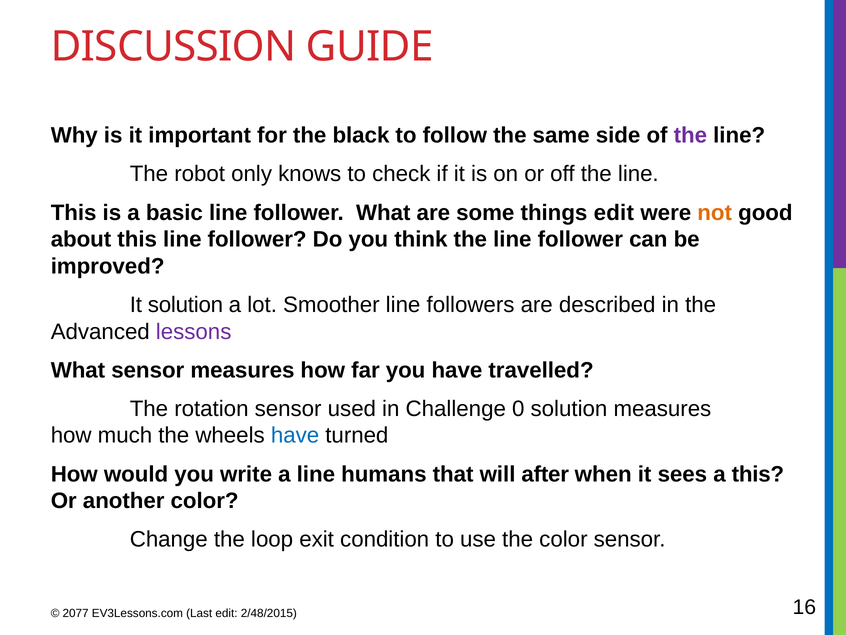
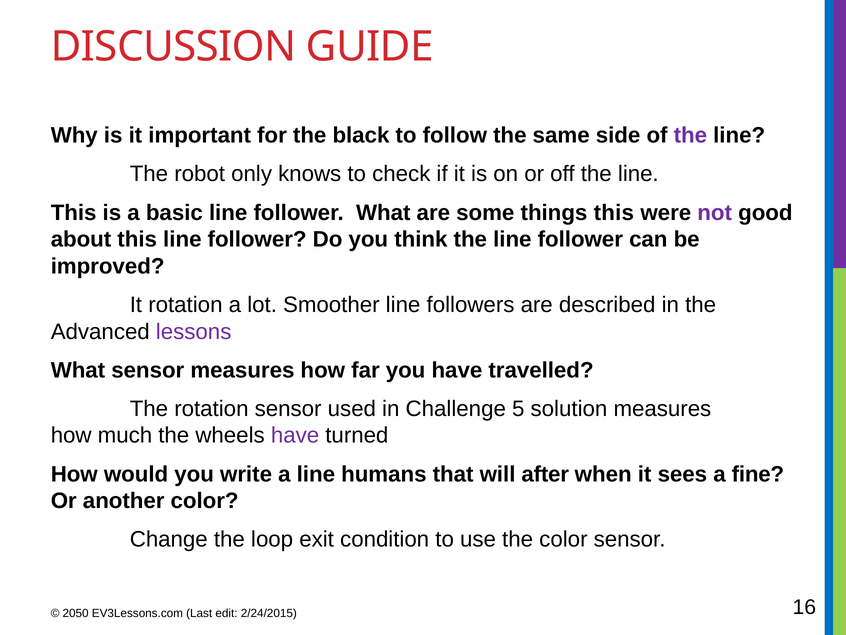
things edit: edit -> this (614, 213)
not colour: orange -> purple (715, 213)
It solution: solution -> rotation (185, 305)
0: 0 -> 5 (518, 408)
have colour: blue -> purple (295, 435)
a this: this -> fine (758, 474)
2077: 2077 -> 2050 (76, 613)
2/48/2015: 2/48/2015 -> 2/24/2015 (269, 613)
